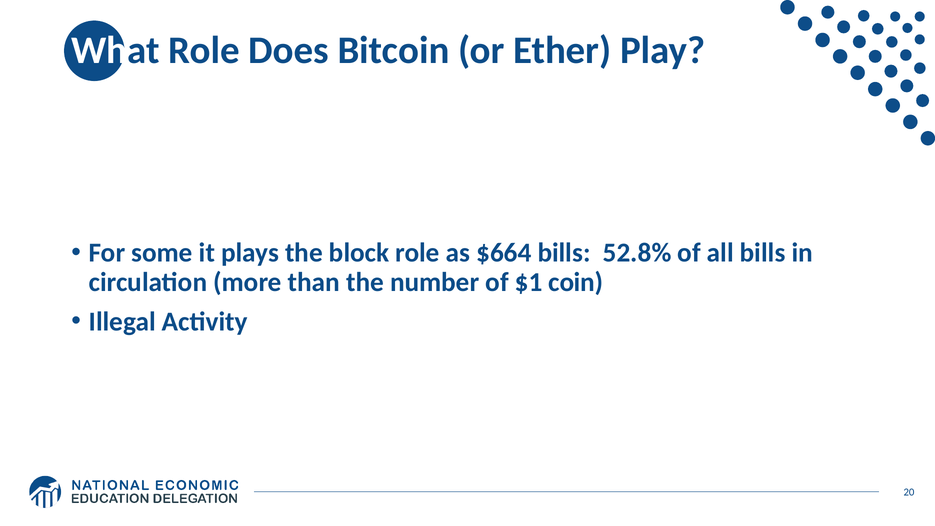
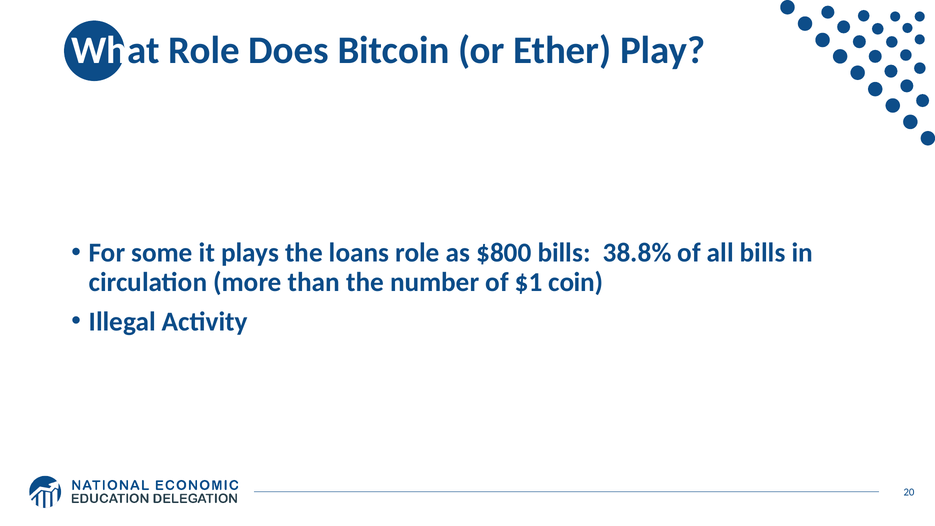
block: block -> loans (359, 253)
$664: $664 -> $800 (504, 253)
52.8%: 52.8% -> 38.8% (637, 253)
